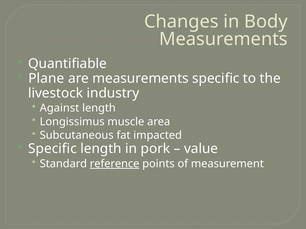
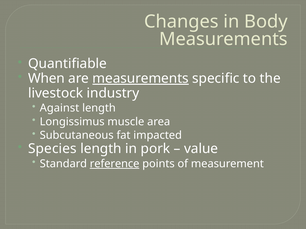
Plane: Plane -> When (46, 79)
measurements underline: none -> present (141, 79)
Specific: Specific -> Species (52, 149)
